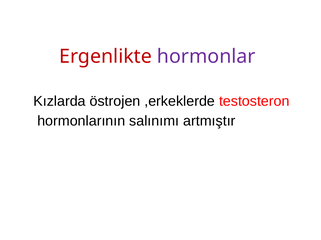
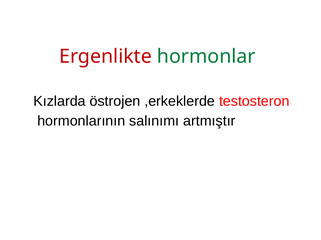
hormonlar colour: purple -> green (206, 57)
